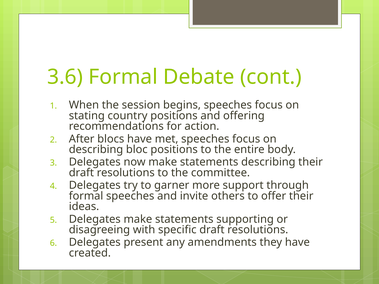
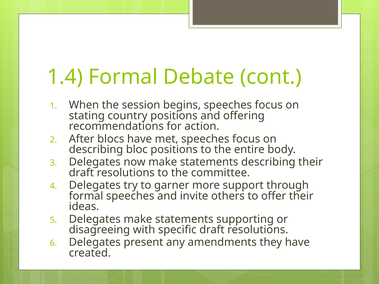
3.6: 3.6 -> 1.4 (65, 77)
